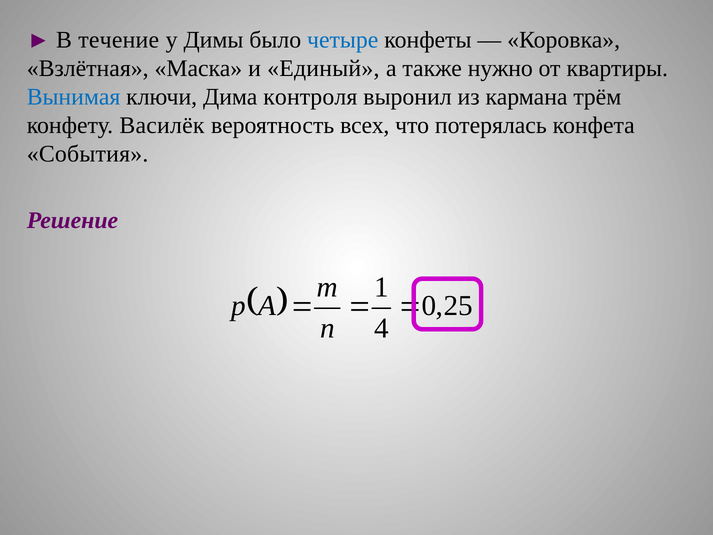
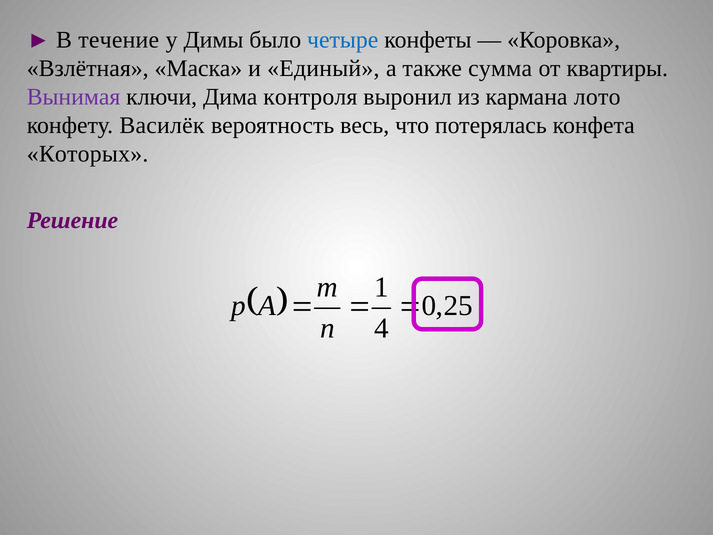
нужно: нужно -> сумма (500, 68)
Вынимая colour: blue -> purple (74, 97)
трём: трём -> лото (597, 97)
всех: всех -> весь (365, 125)
События: События -> Которых (88, 154)
